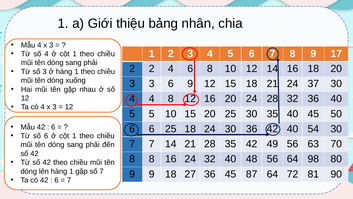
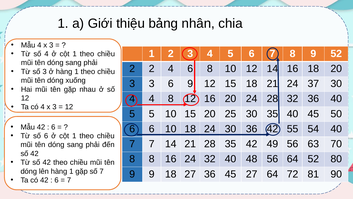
9 17: 17 -> 52 (336, 54)
6 25: 25 -> 10 (171, 129)
42 40: 40 -> 55 (293, 129)
54 30: 30 -> 40 (336, 129)
64 98: 98 -> 52 (313, 159)
45 87: 87 -> 27 (252, 174)
